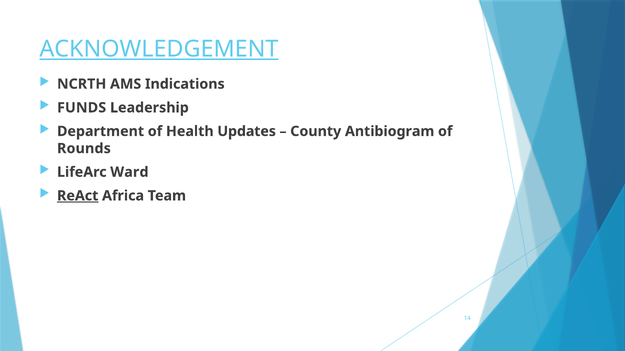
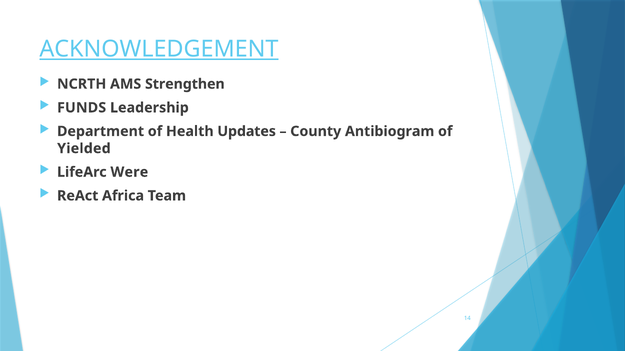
Indications: Indications -> Strengthen (185, 84)
Rounds: Rounds -> Yielded (84, 149)
Ward: Ward -> Were (129, 172)
ReAct underline: present -> none (78, 196)
